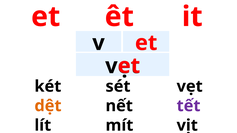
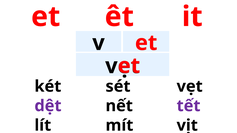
dệt colour: orange -> purple (48, 106)
